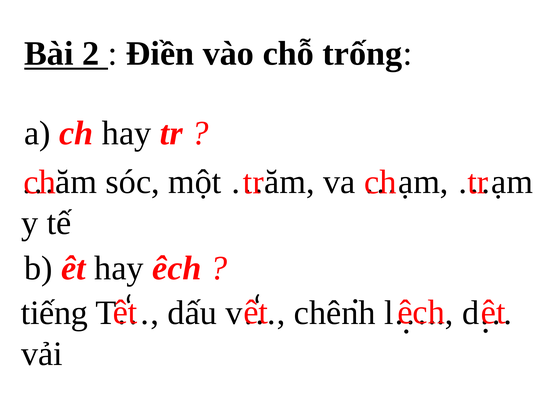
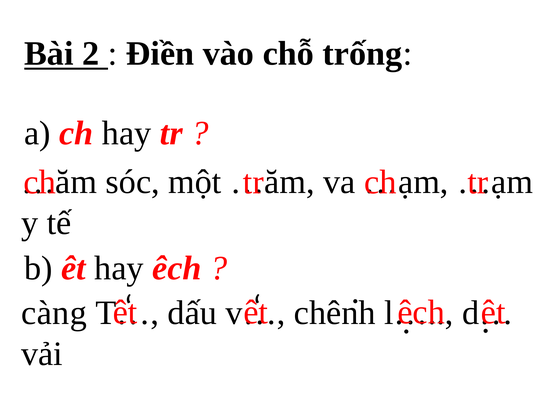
tiếng: tiếng -> càng (54, 313)
